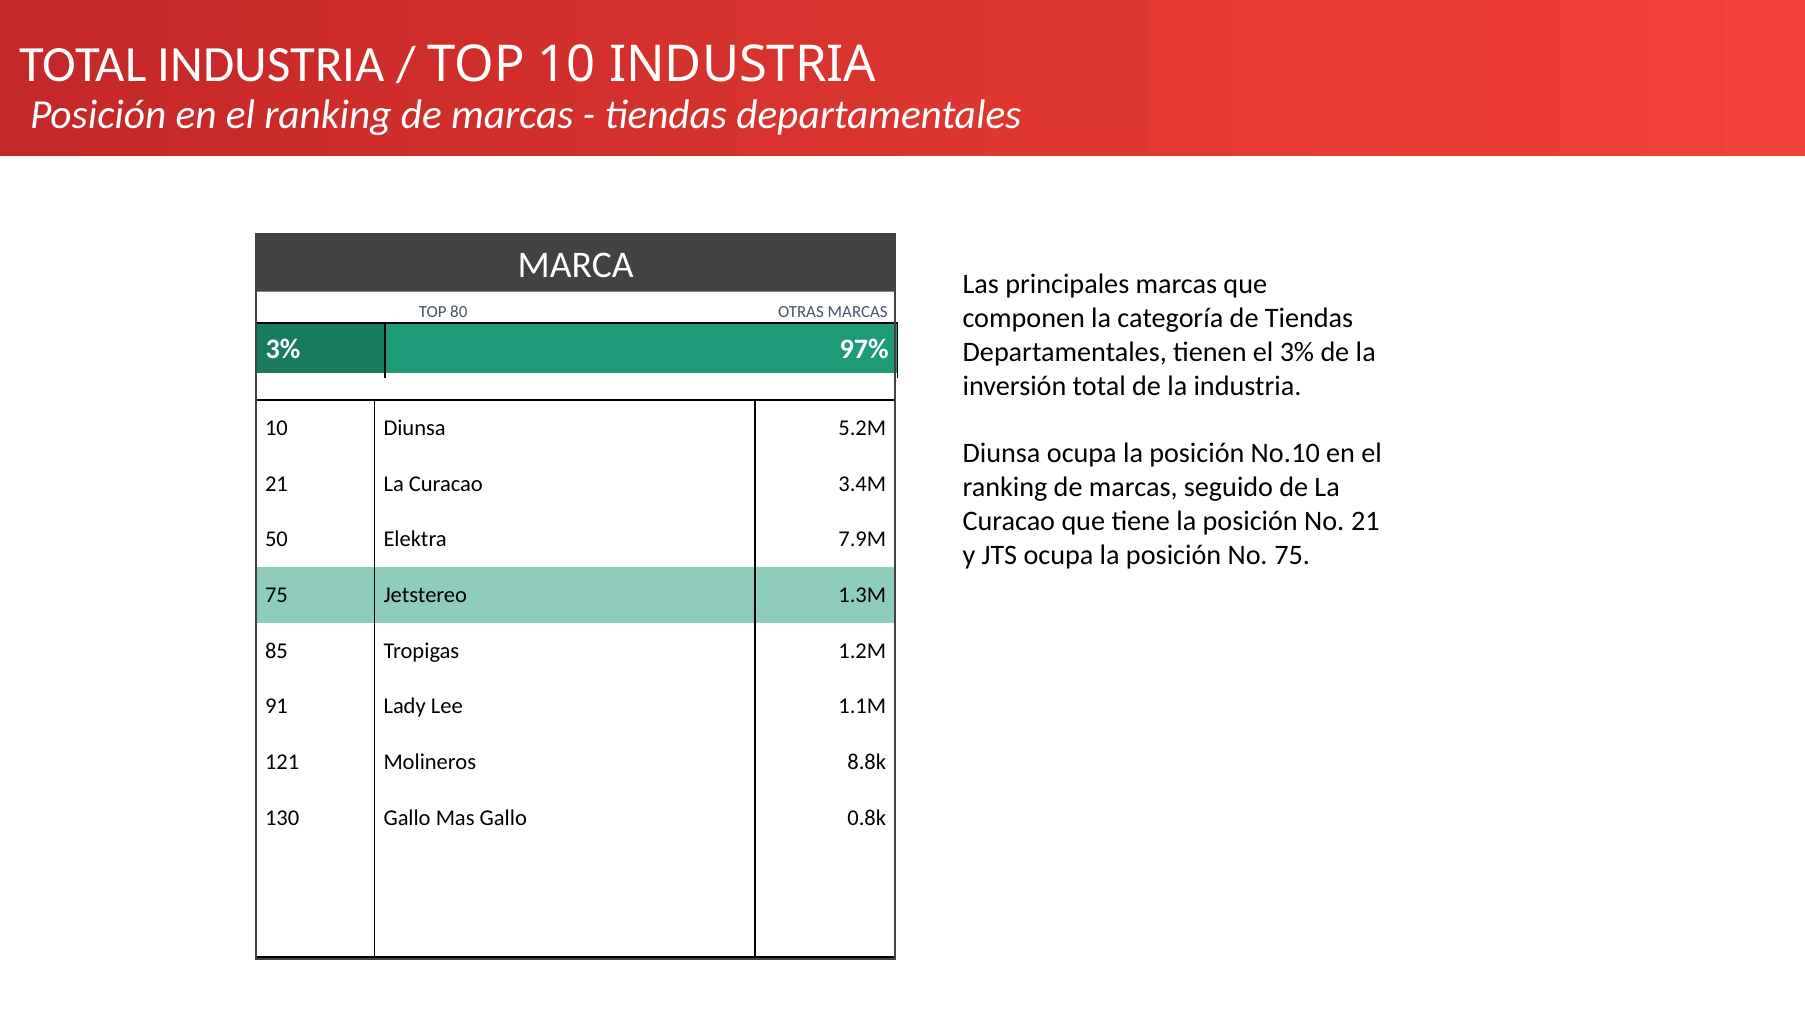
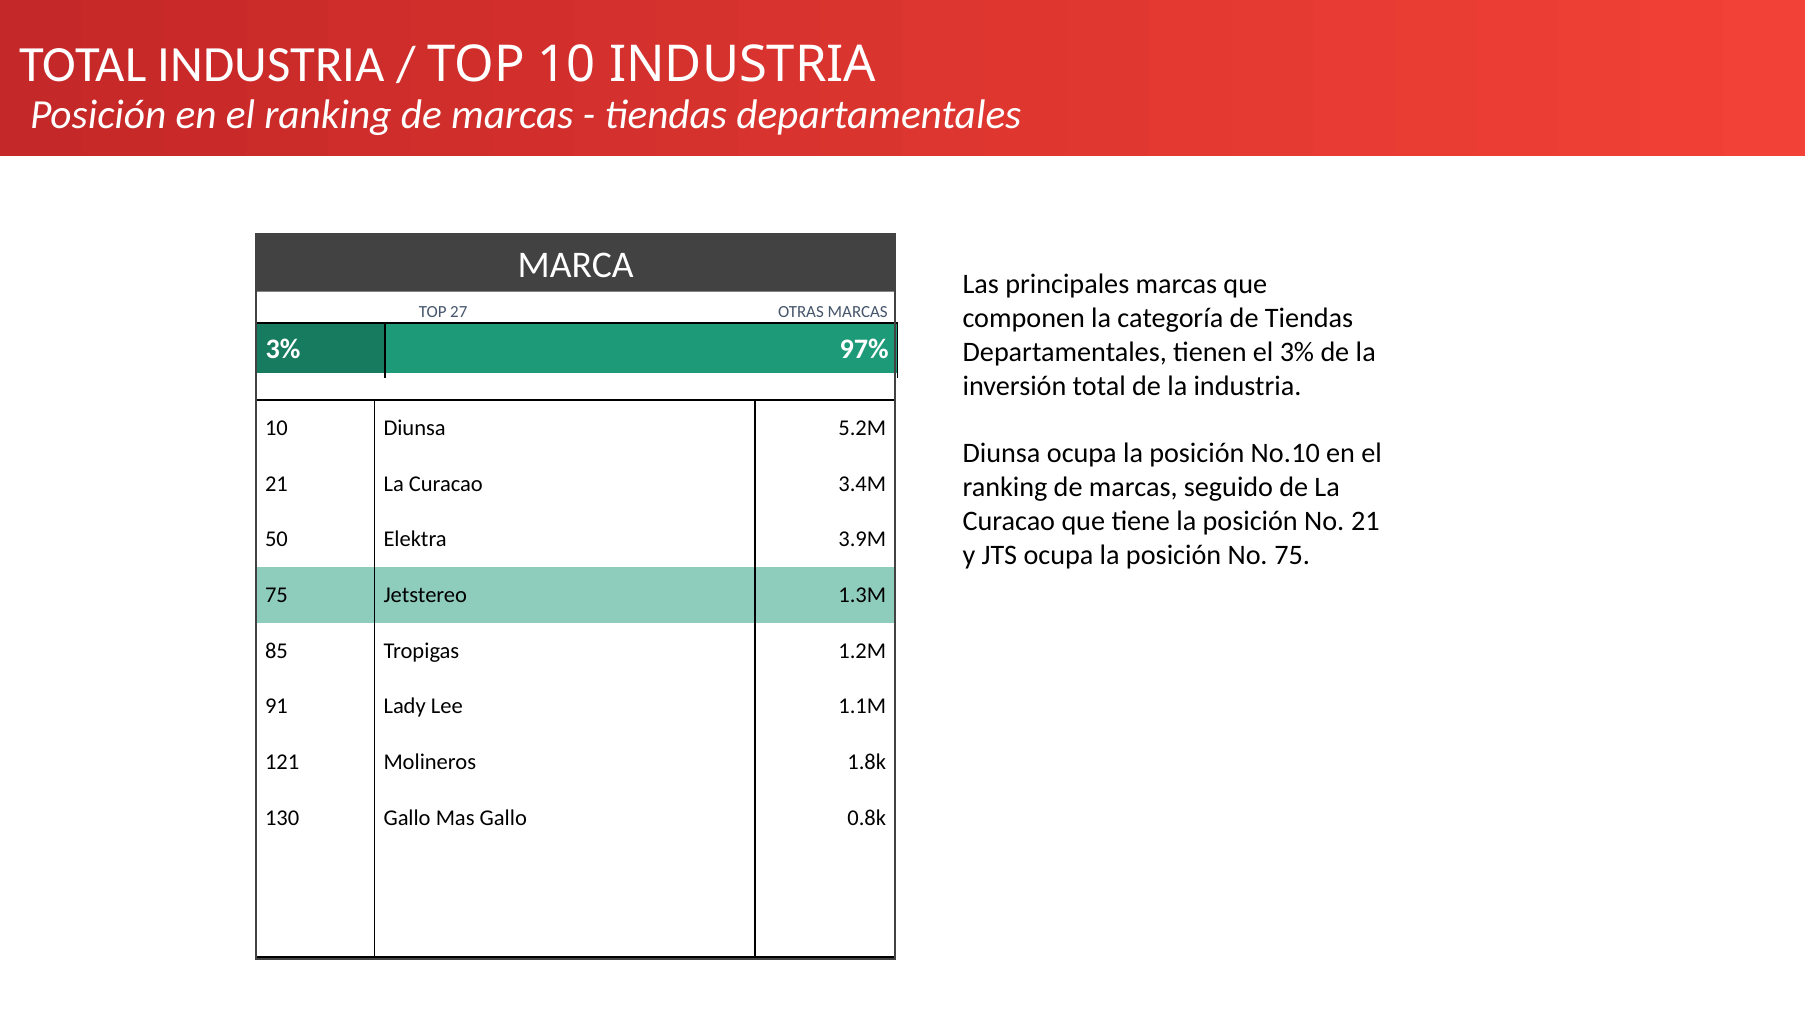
80: 80 -> 27 (459, 312)
7.9M: 7.9M -> 3.9M (862, 539)
8.8k: 8.8k -> 1.8k (867, 762)
